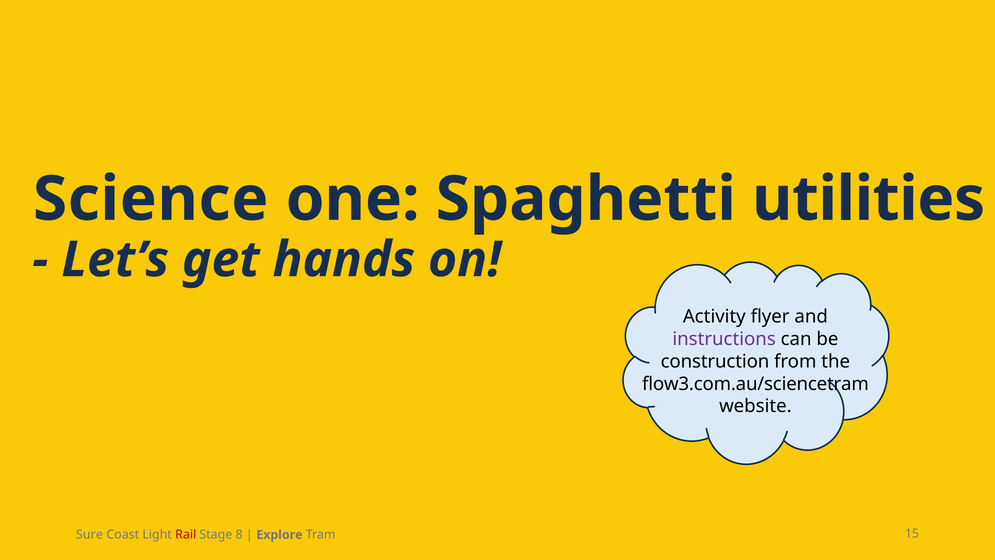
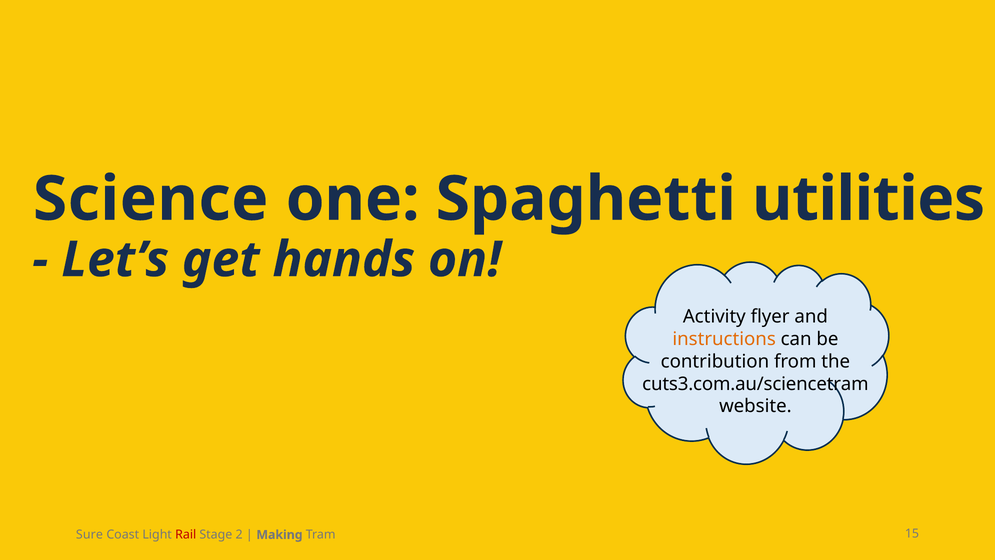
instructions colour: purple -> orange (724, 339)
construction: construction -> contribution (715, 361)
flow3.com.au/sciencetram: flow3.com.au/sciencetram -> cuts3.com.au/sciencetram (755, 384)
8: 8 -> 2 (239, 534)
Explore: Explore -> Making (279, 534)
